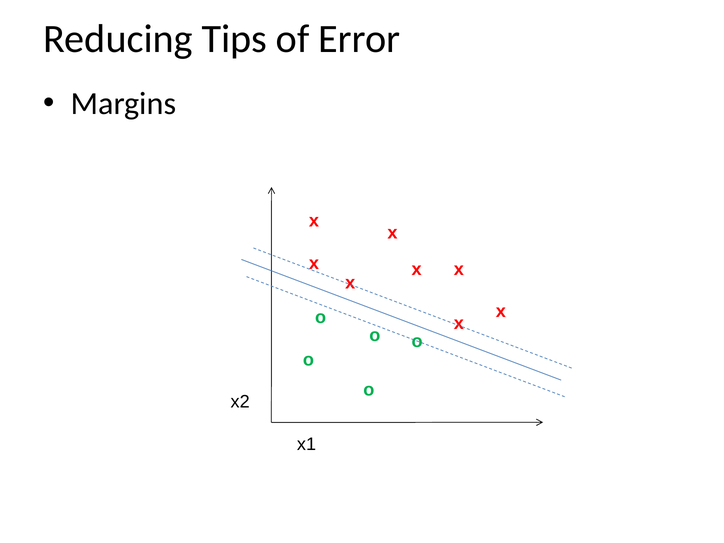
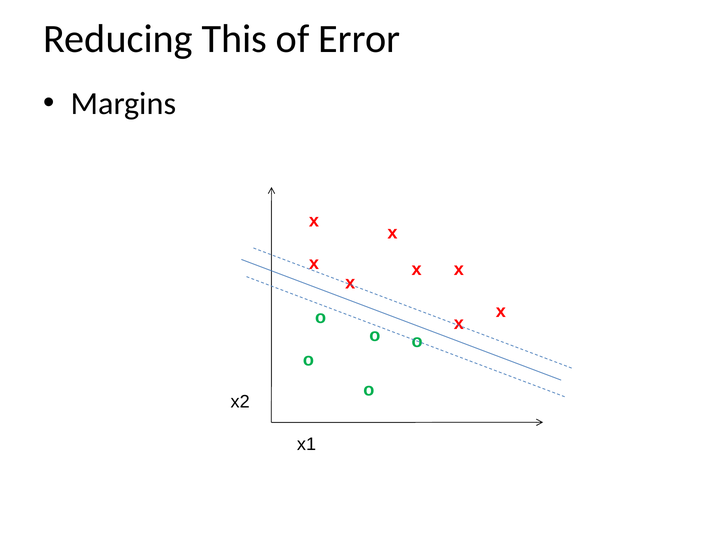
Tips: Tips -> This (234, 39)
